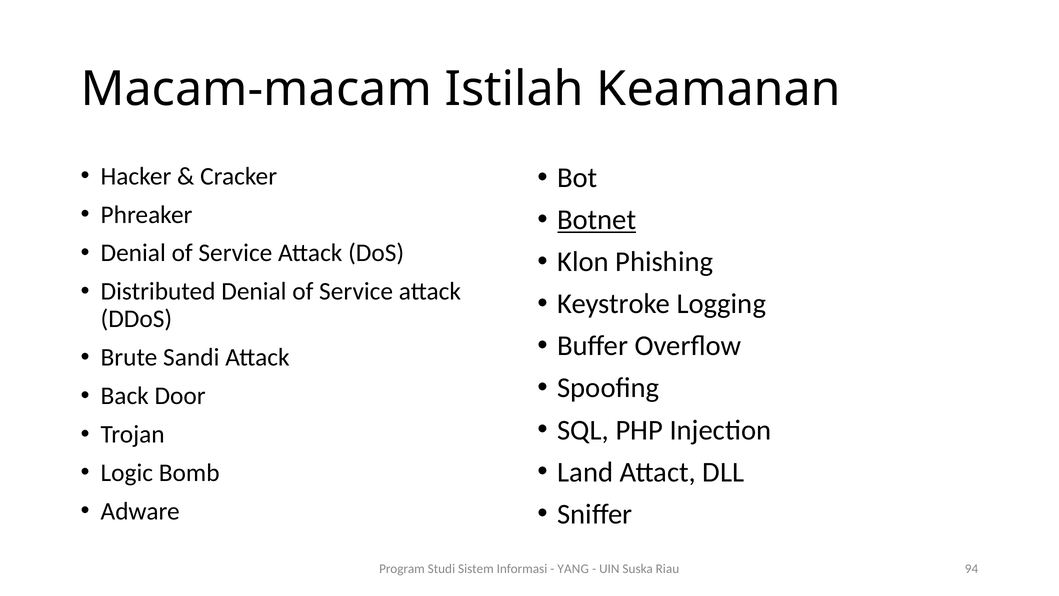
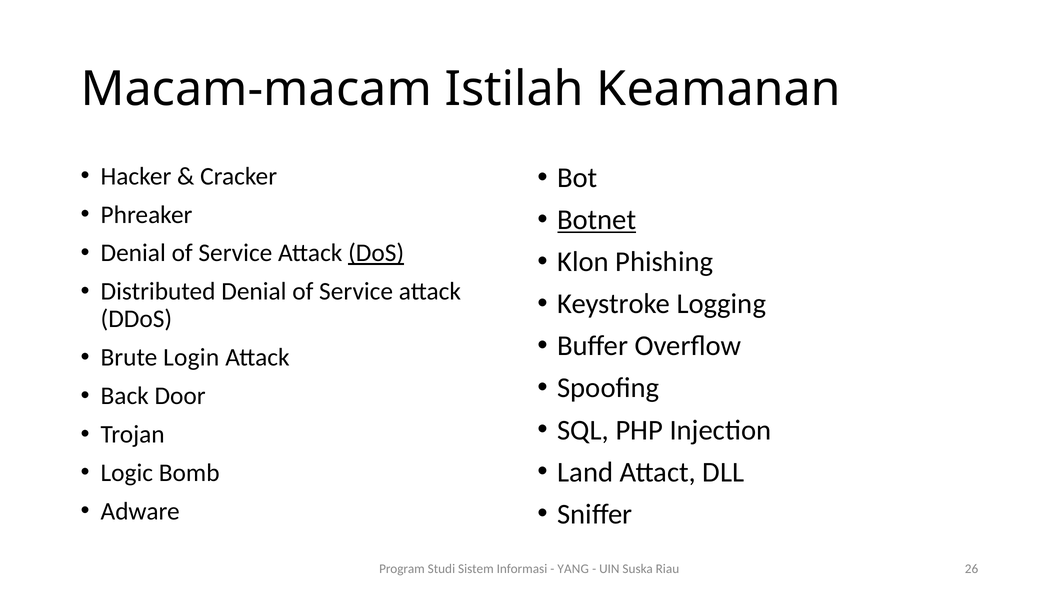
DoS underline: none -> present (376, 253)
Sandi: Sandi -> Login (191, 357)
94: 94 -> 26 (972, 569)
